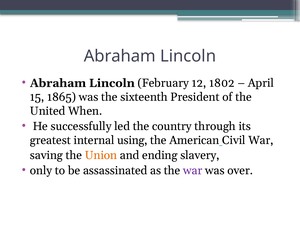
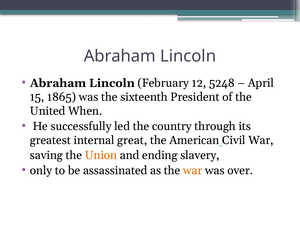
1802: 1802 -> 5248 (222, 83)
using: using -> great (132, 140)
war colour: purple -> orange (193, 170)
